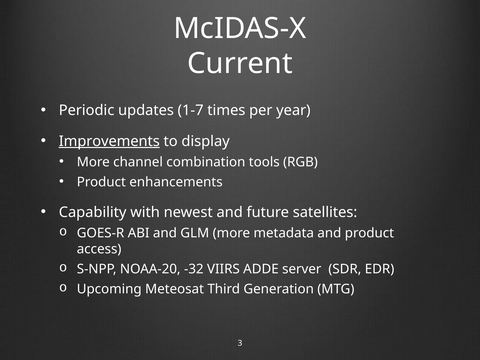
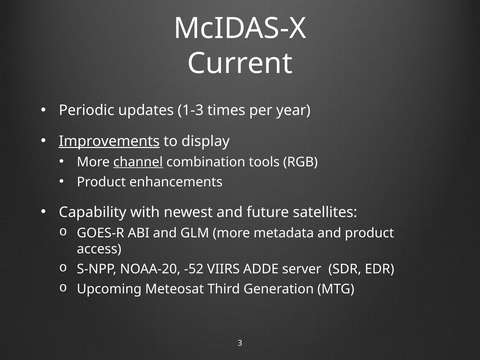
1-7: 1-7 -> 1-3 (191, 110)
channel underline: none -> present (138, 162)
-32: -32 -> -52 (194, 269)
